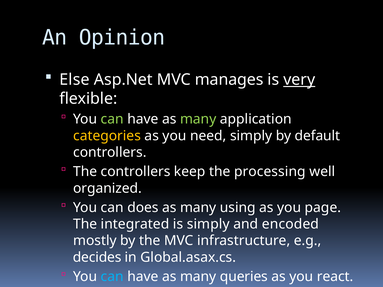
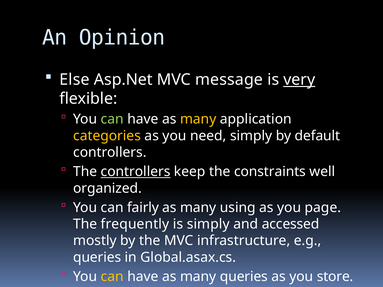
manages: manages -> message (229, 80)
many colour: light green -> yellow (198, 119)
controllers underline: none -> present (136, 172)
processing: processing -> constraints (270, 172)
does: does -> fairly (143, 208)
integrated: integrated -> frequently (135, 224)
encoded: encoded -> accessed (291, 224)
decides: decides -> queries (97, 257)
can colour: light blue -> yellow (112, 277)
react: react -> store (335, 277)
